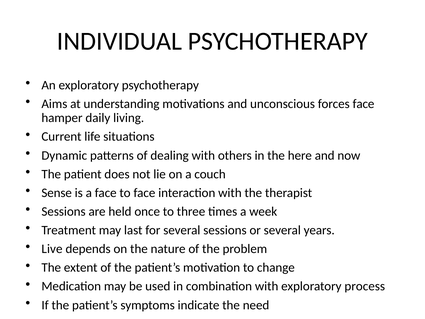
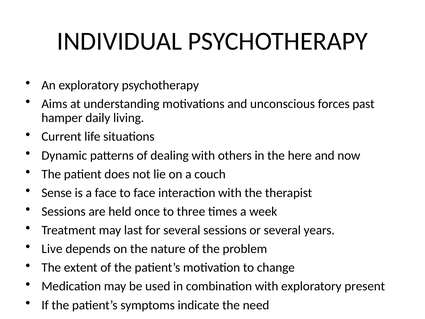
forces face: face -> past (363, 104)
process: process -> present (365, 286)
